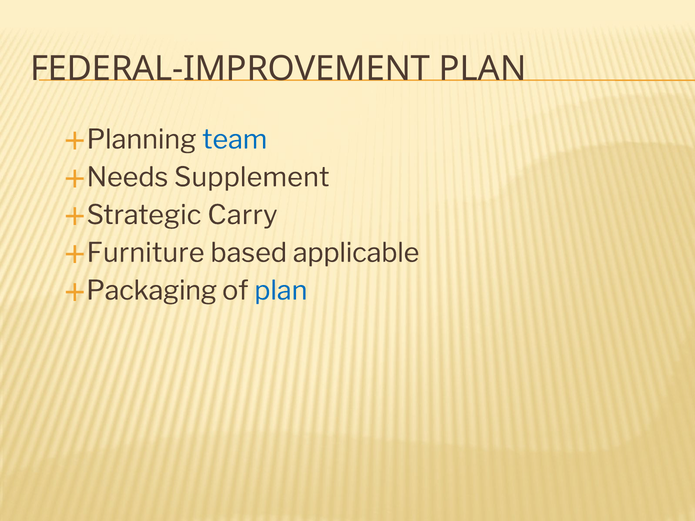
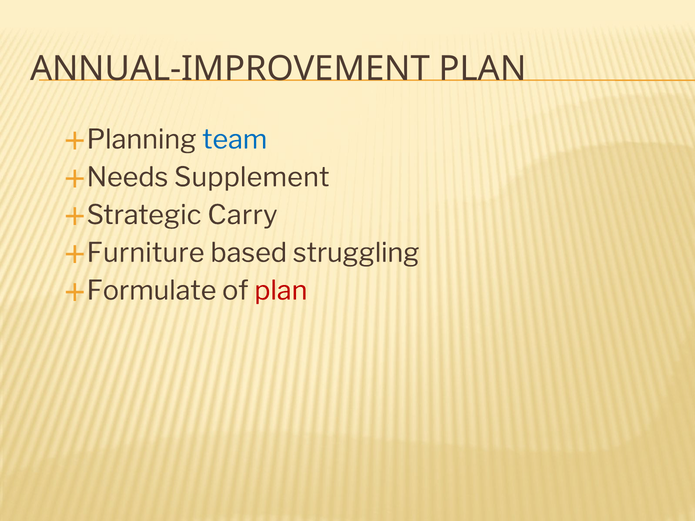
FEDERAL-IMPROVEMENT: FEDERAL-IMPROVEMENT -> ANNUAL-IMPROVEMENT (230, 69)
applicable: applicable -> struggling (356, 253)
Packaging: Packaging -> Formulate (152, 291)
plan colour: blue -> red (281, 291)
